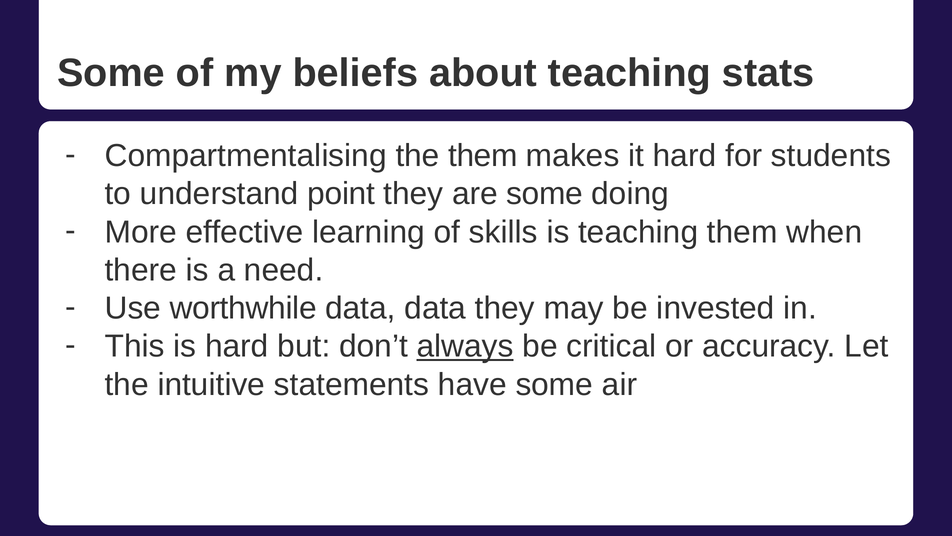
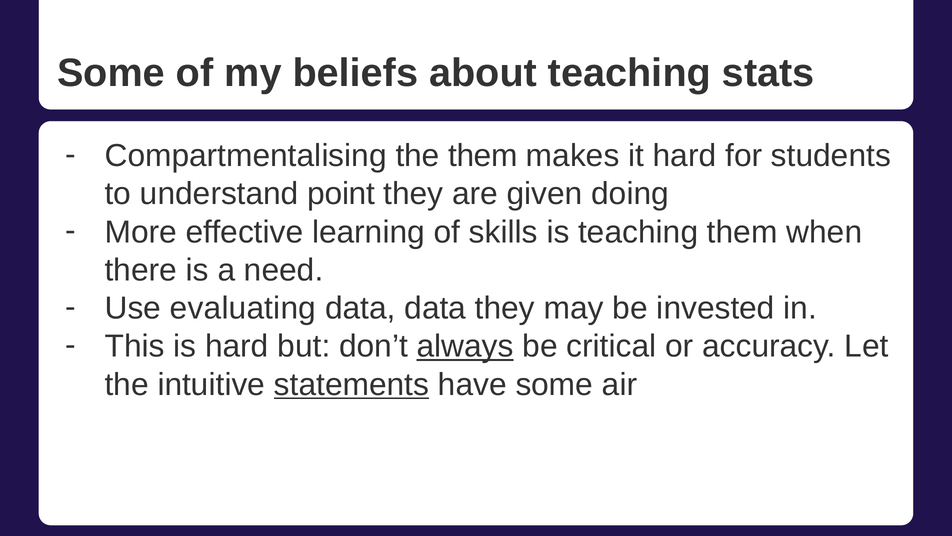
are some: some -> given (545, 194)
worthwhile: worthwhile -> evaluating (243, 308)
statements underline: none -> present (351, 384)
